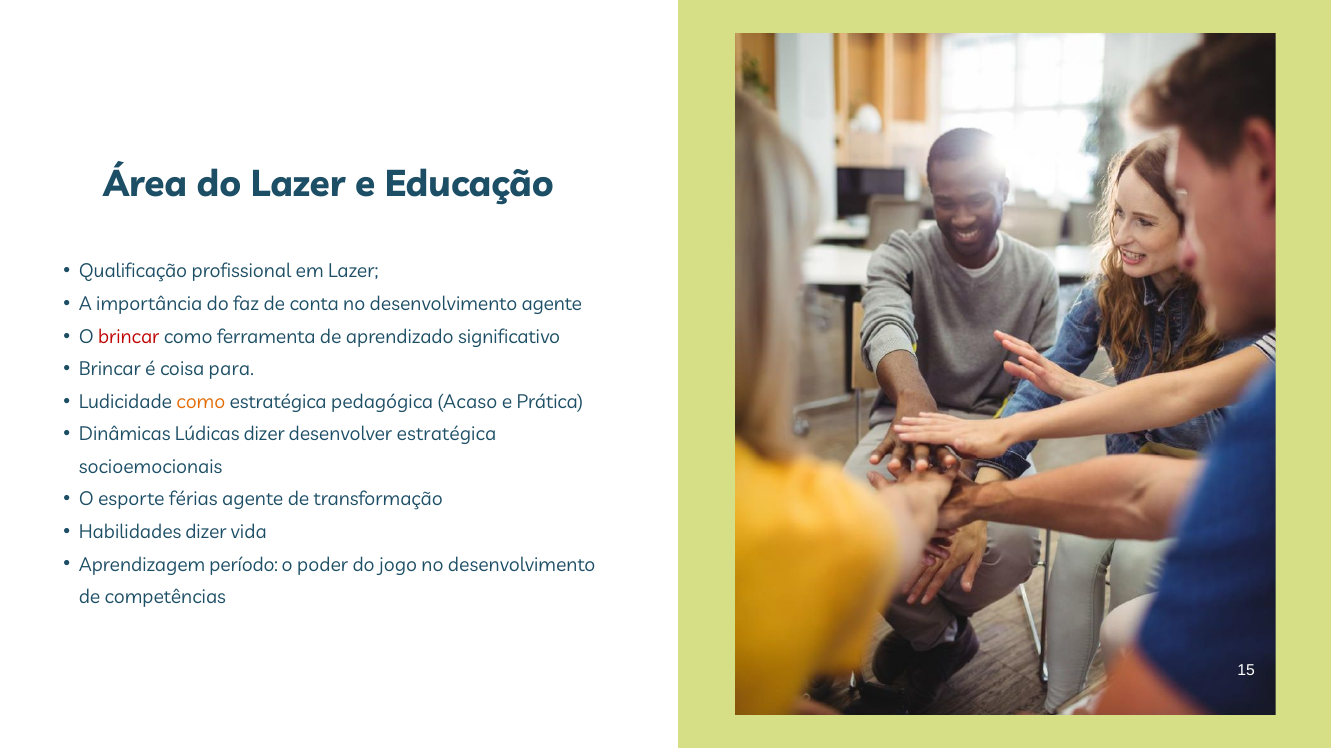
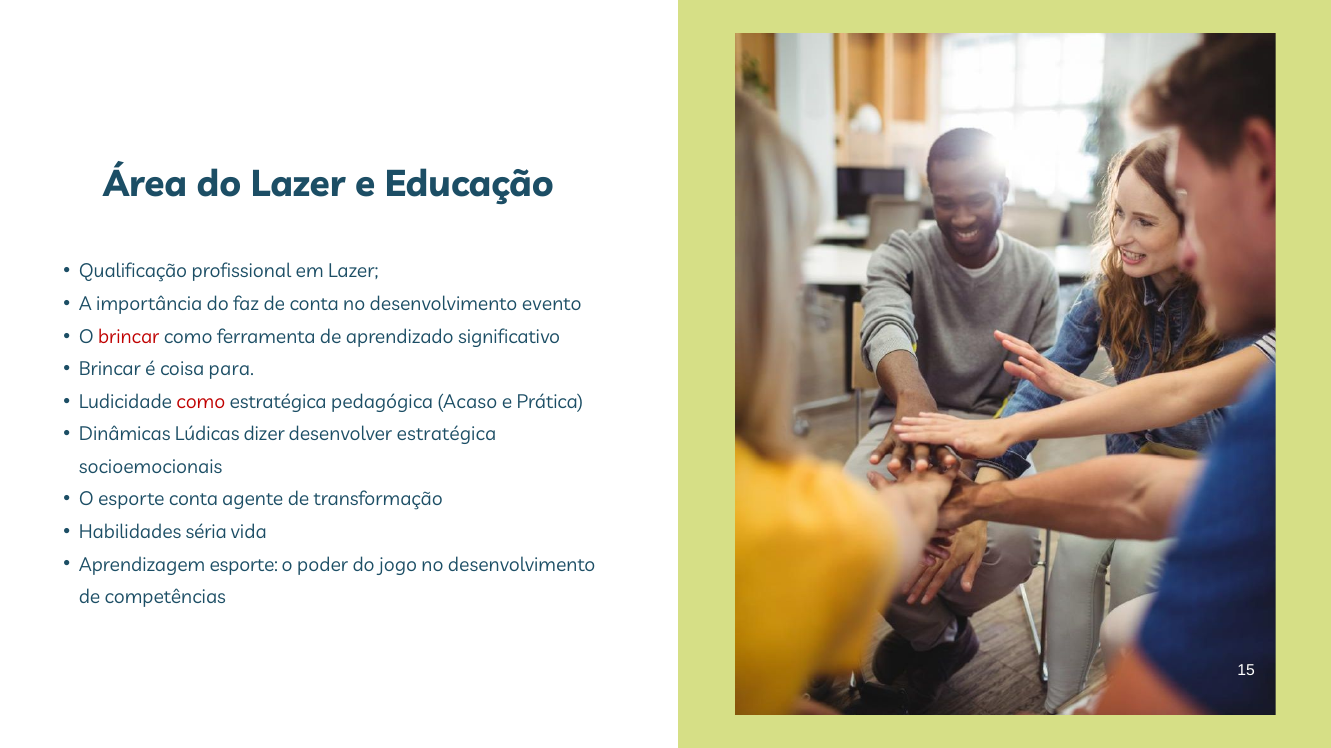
desenvolvimento agente: agente -> evento (552, 304)
como colour: orange -> red (201, 402)
esporte férias: férias -> conta (193, 500)
Habilidades dizer: dizer -> séria (206, 533)
Aprendizagem período: período -> esporte (244, 565)
